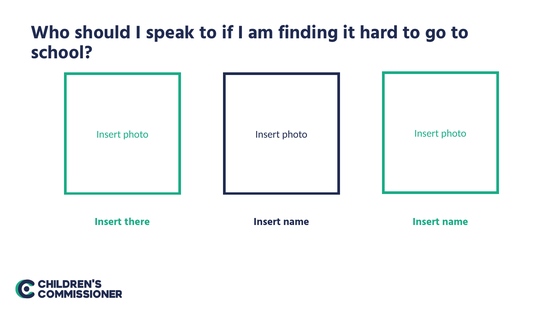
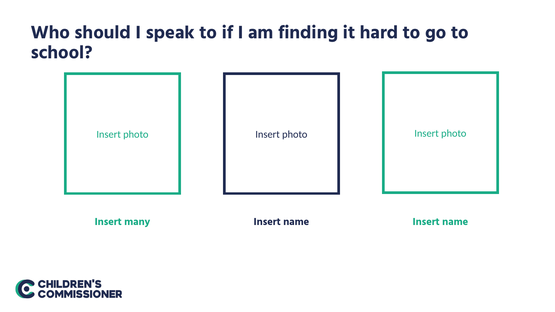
there: there -> many (137, 222)
